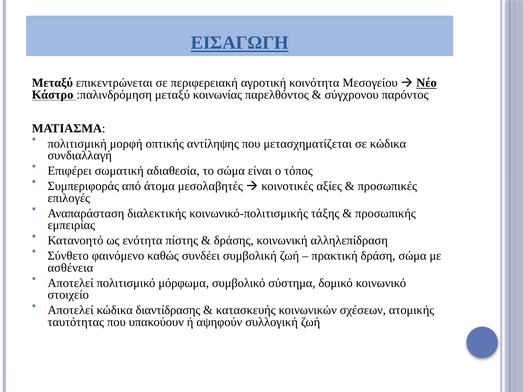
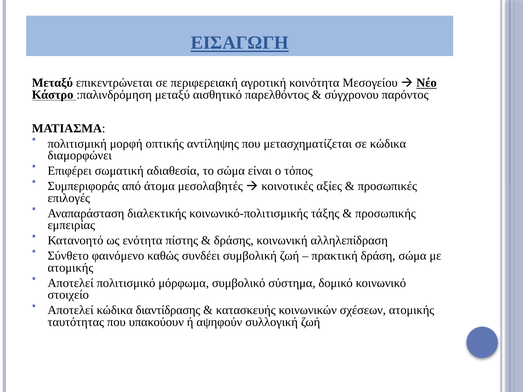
κοινωνίας: κοινωνίας -> αισθητικό (217, 95)
συνδιαλλαγή: συνδιαλλαγή -> διαμορφώνει (80, 156)
ασθένεια: ασθένεια -> ατομικής (70, 268)
